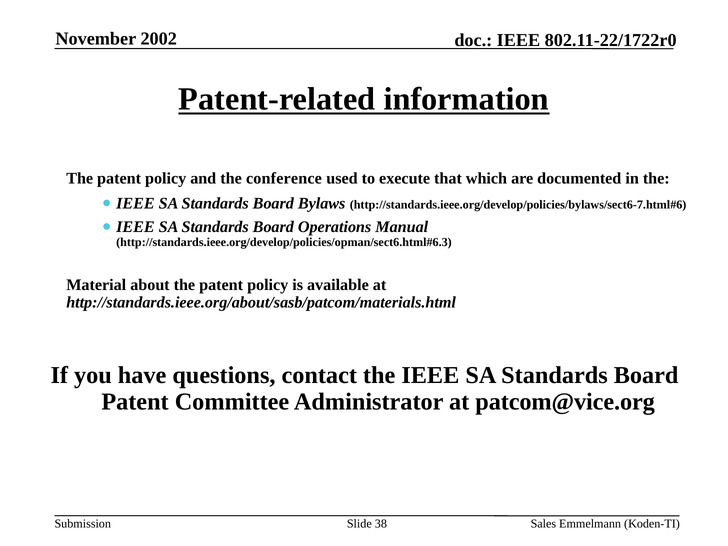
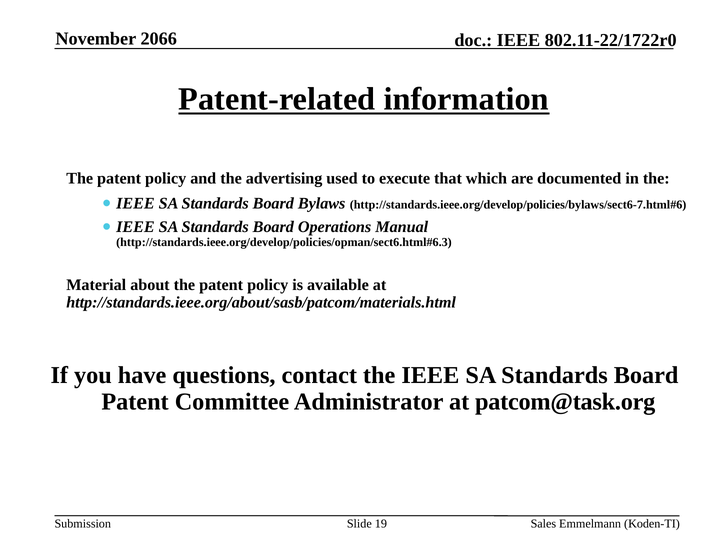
2002: 2002 -> 2066 (159, 39)
conference: conference -> advertising (284, 178)
patcom@vice.org: patcom@vice.org -> patcom@task.org (565, 402)
38: 38 -> 19 (381, 524)
